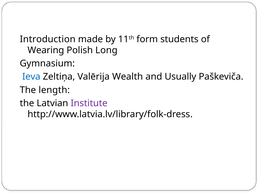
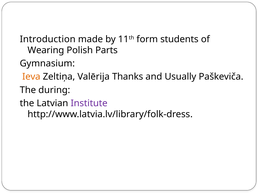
Long: Long -> Parts (106, 50)
Ieva colour: blue -> orange (31, 77)
Wealth: Wealth -> Thanks (128, 77)
length: length -> during (54, 90)
